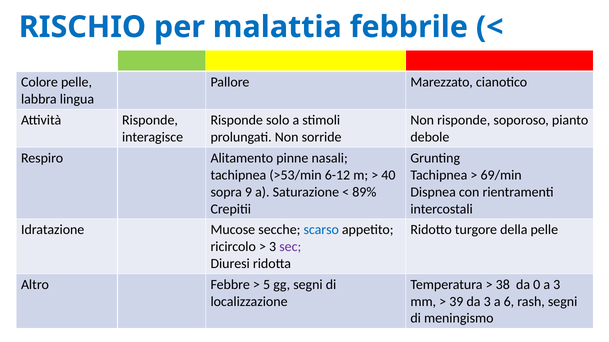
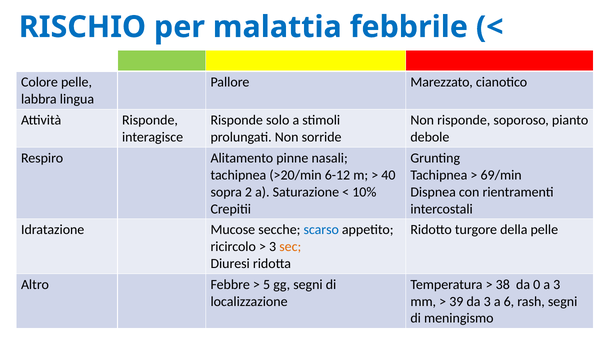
>53/min: >53/min -> >20/min (296, 176)
9: 9 -> 2 (248, 193)
89%: 89% -> 10% (364, 193)
sec colour: purple -> orange (290, 247)
